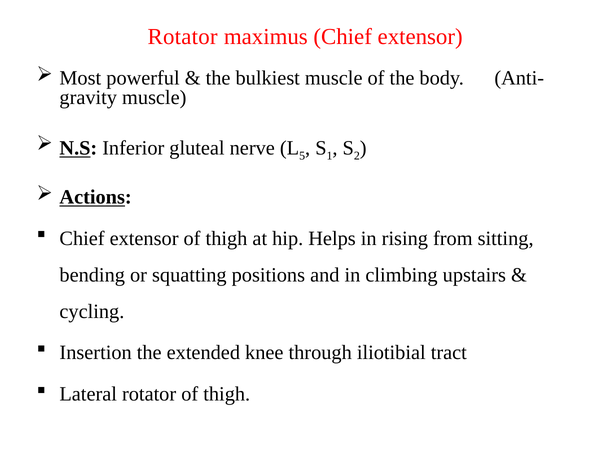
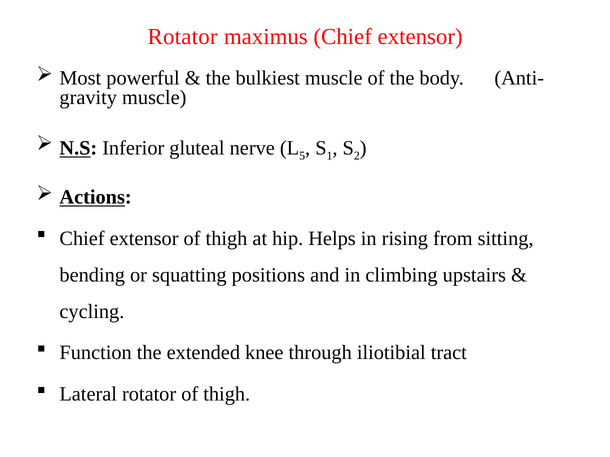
Insertion: Insertion -> Function (96, 353)
